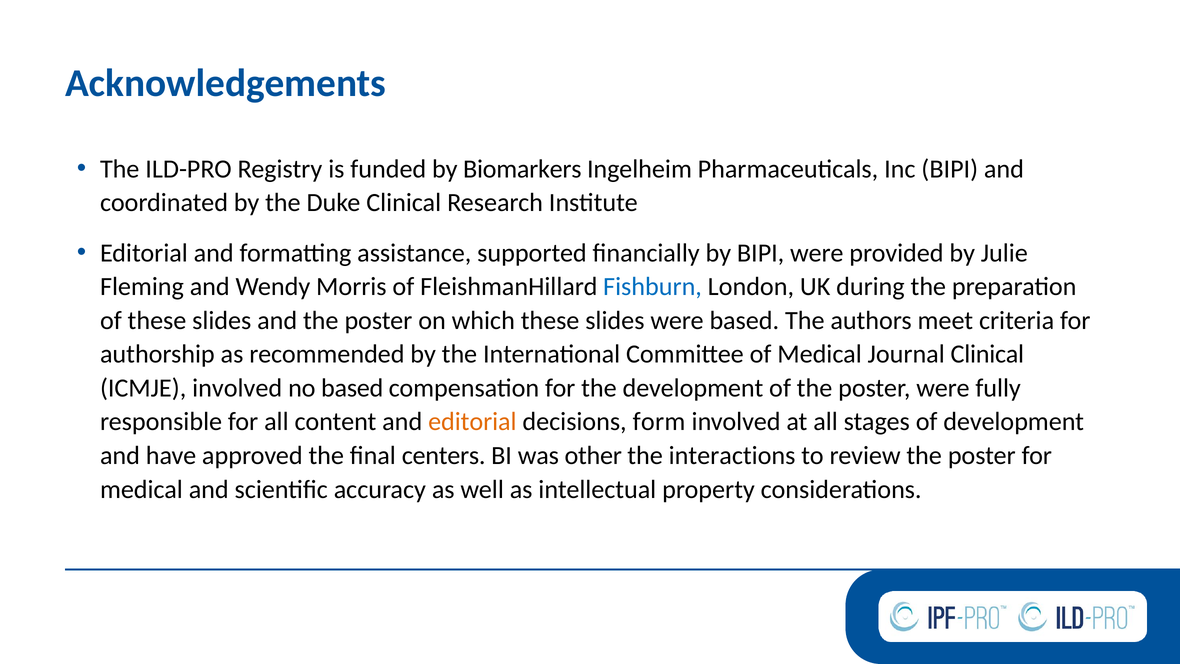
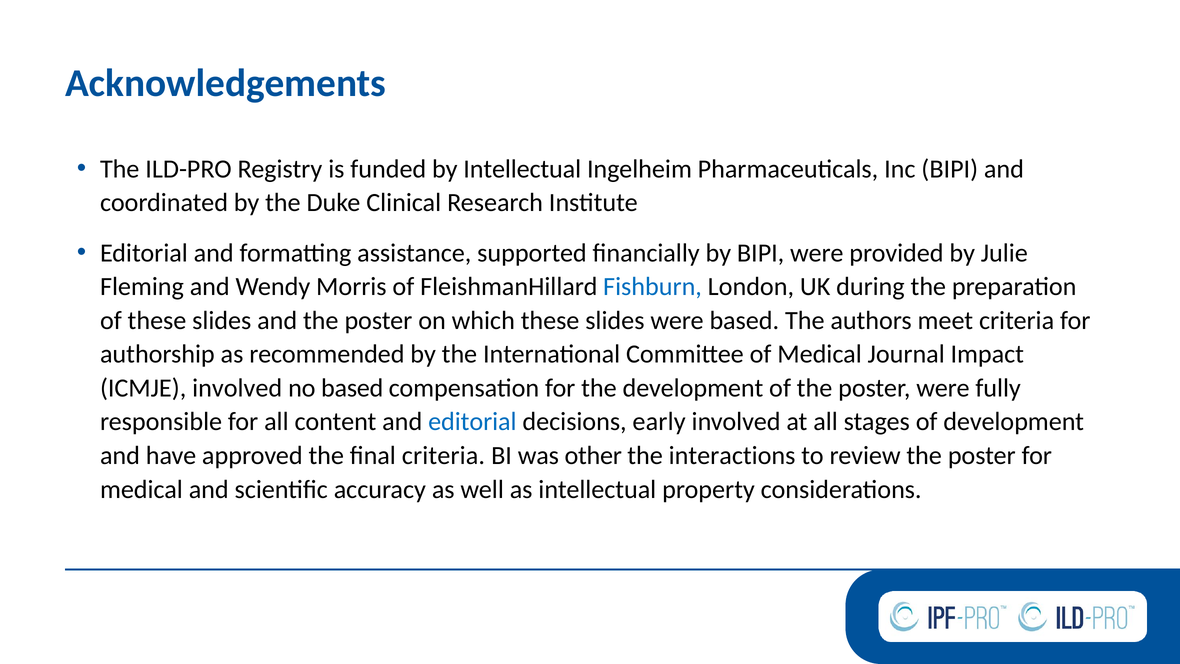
by Biomarkers: Biomarkers -> Intellectual (522, 169)
Journal Clinical: Clinical -> Impact (987, 354)
editorial colour: orange -> blue (472, 422)
form: form -> early (659, 422)
final centers: centers -> criteria (443, 455)
